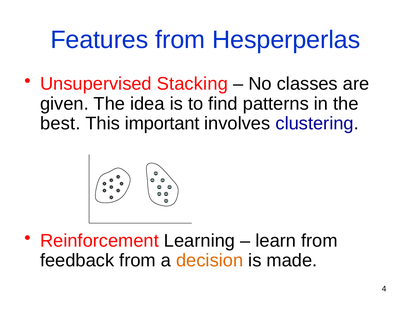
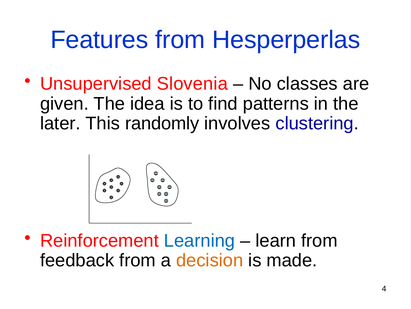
Stacking: Stacking -> Slovenia (192, 84)
best: best -> later (60, 123)
important: important -> randomly (162, 123)
Learning colour: black -> blue (200, 240)
